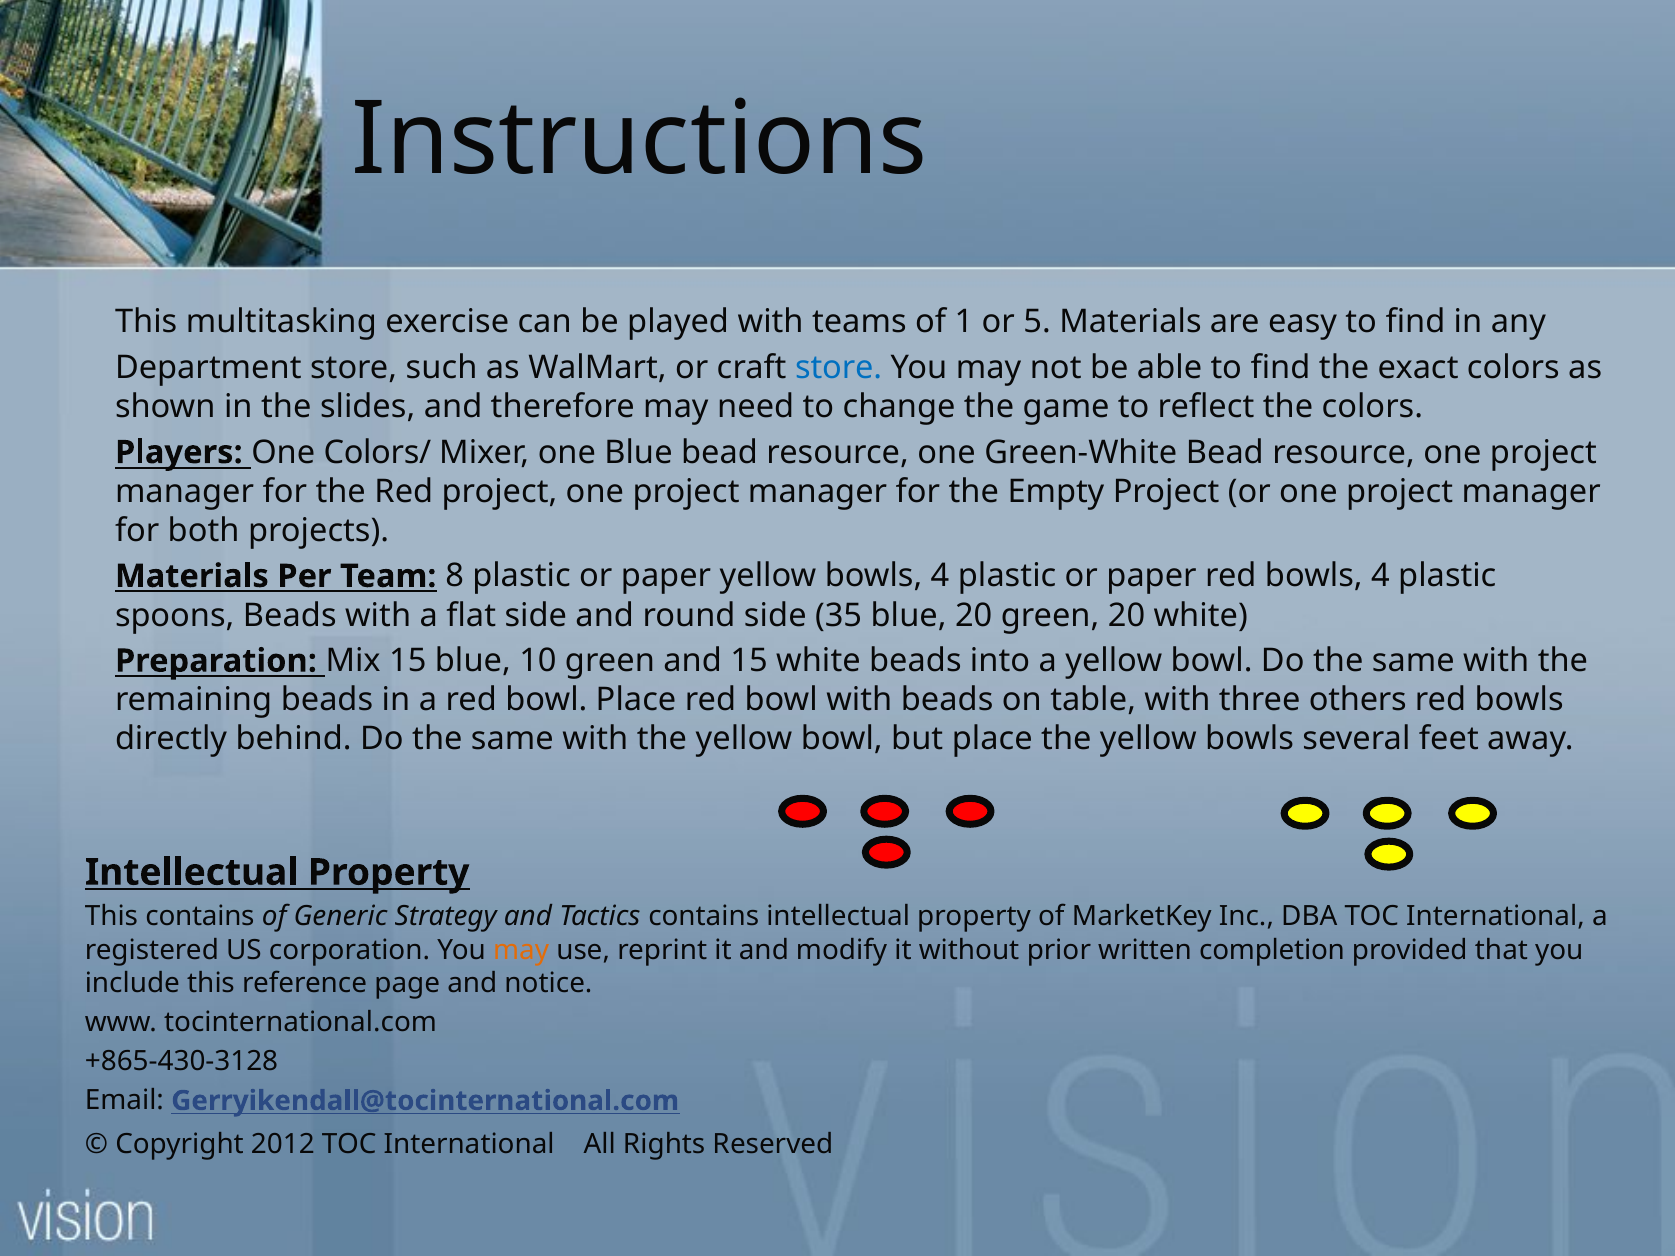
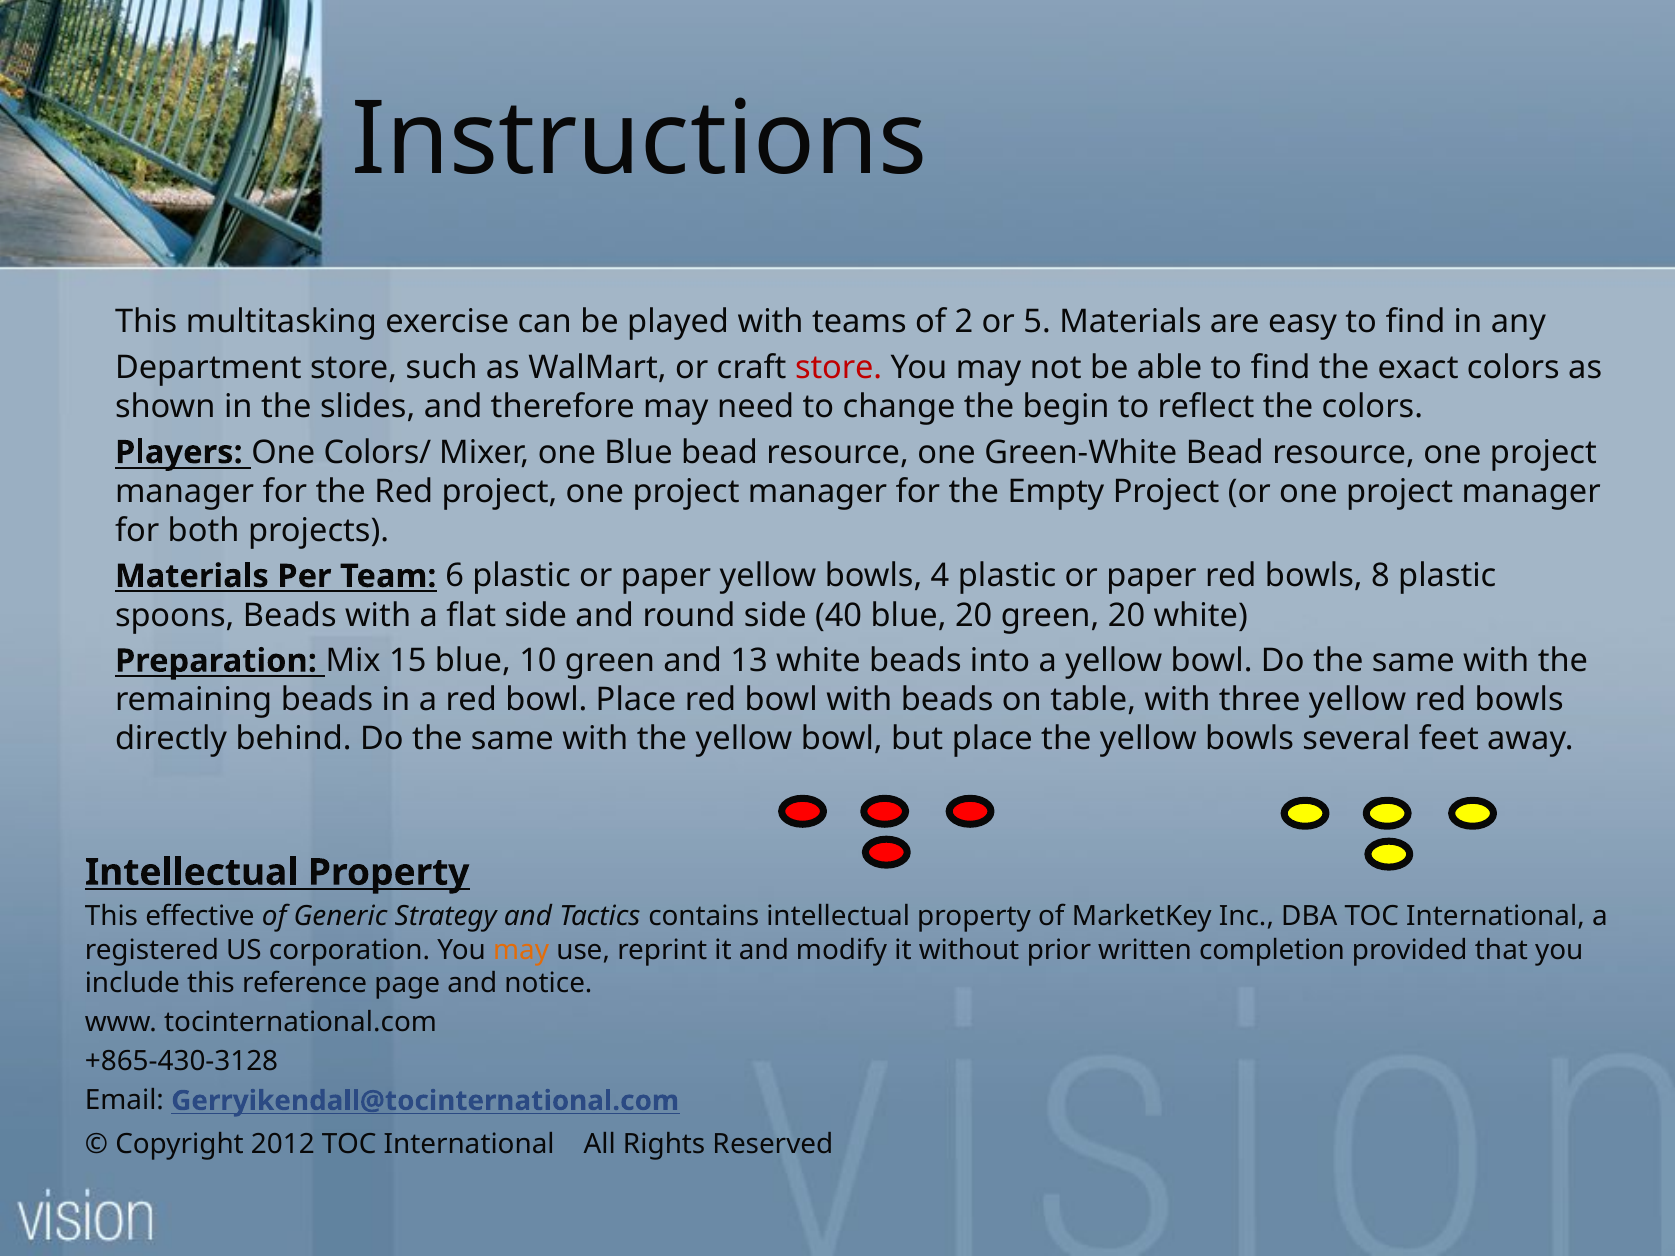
1: 1 -> 2 (964, 322)
store colour: blue -> red (839, 368)
game: game -> begin (1066, 407)
8: 8 -> 6 (455, 576)
red bowls 4: 4 -> 8 (1380, 576)
35: 35 -> 40 (839, 615)
and 15: 15 -> 13 (749, 661)
three others: others -> yellow (1358, 700)
This contains: contains -> effective (200, 917)
